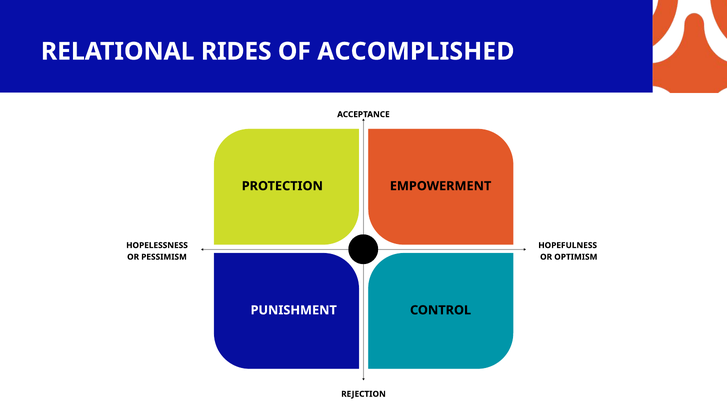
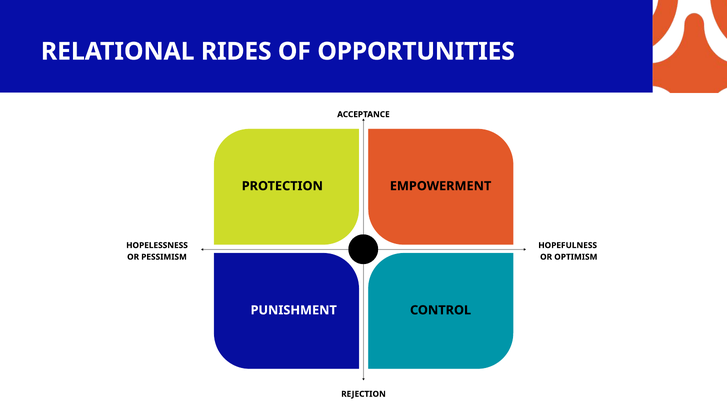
ACCOMPLISHED: ACCOMPLISHED -> OPPORTUNITIES (416, 51)
